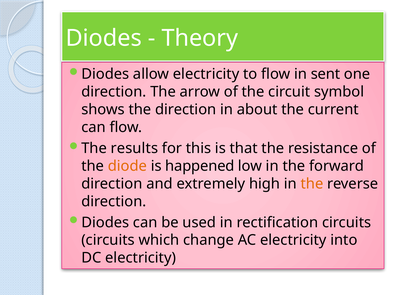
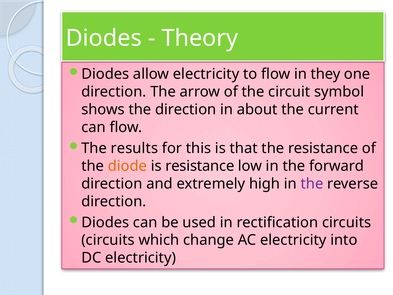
sent: sent -> they (326, 74)
is happened: happened -> resistance (200, 166)
the colour: orange -> purple (312, 184)
